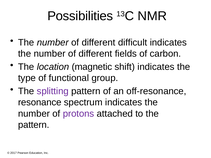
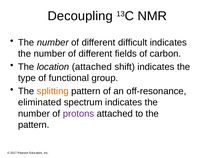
Possibilities: Possibilities -> Decoupling (80, 16)
location magnetic: magnetic -> attached (92, 67)
splitting colour: purple -> orange (53, 91)
resonance: resonance -> eliminated (40, 103)
